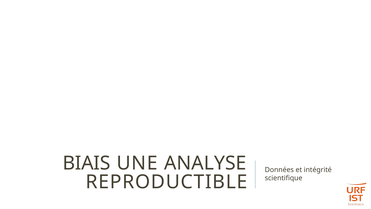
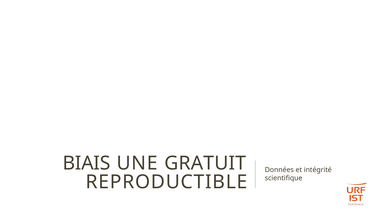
ANALYSE: ANALYSE -> GRATUIT (205, 163)
